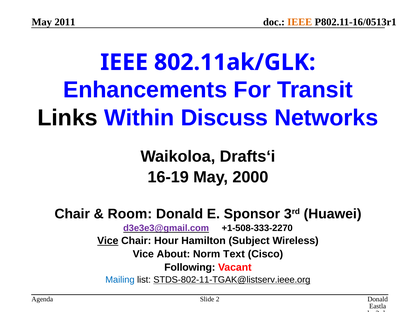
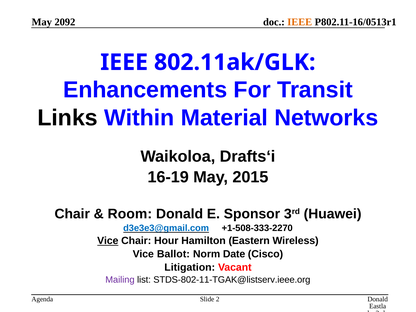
2011: 2011 -> 2092 (65, 22)
Discuss: Discuss -> Material (224, 118)
2000: 2000 -> 2015 (250, 177)
d3e3e3@gmail.com colour: purple -> blue (166, 228)
Subject: Subject -> Eastern (249, 241)
About: About -> Ballot (173, 254)
Text: Text -> Date (234, 254)
Following: Following -> Litigation (190, 267)
Mailing colour: blue -> purple (120, 280)
STDS-802-11-TGAK@listserv.ieee.org underline: present -> none (232, 280)
